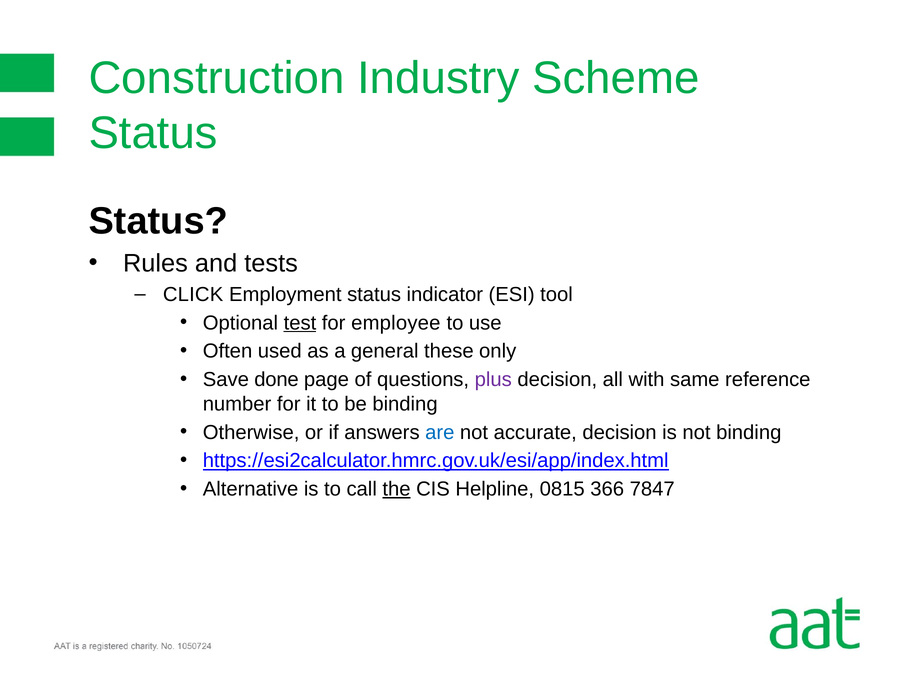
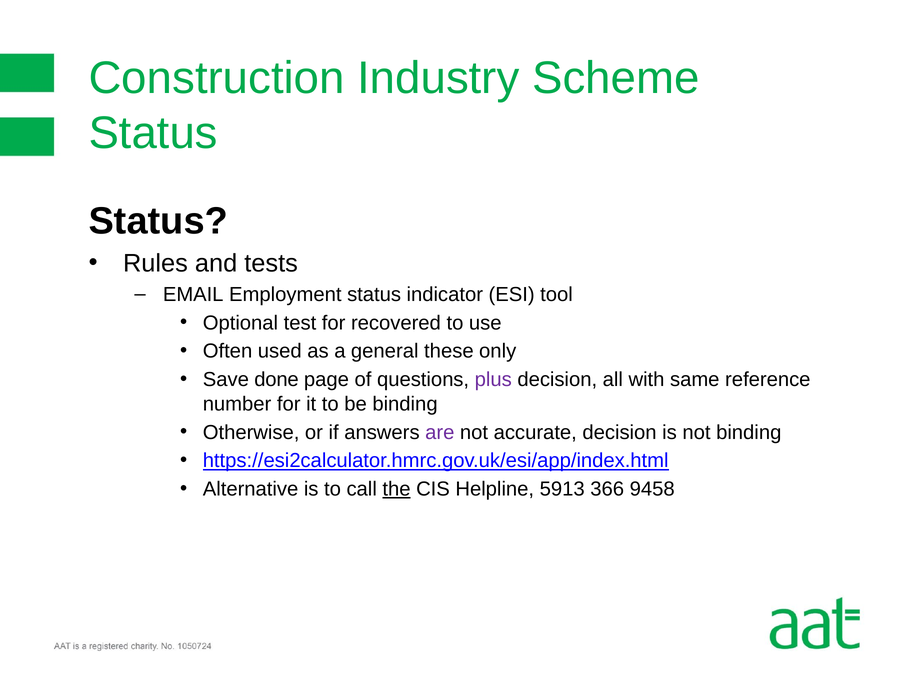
CLICK: CLICK -> EMAIL (193, 294)
test underline: present -> none (300, 323)
employee: employee -> recovered (396, 323)
are colour: blue -> purple (440, 432)
0815: 0815 -> 5913 (562, 489)
7847: 7847 -> 9458 (652, 489)
